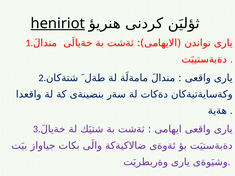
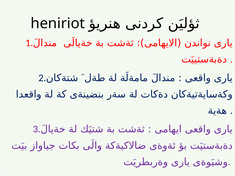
heniriot underline: present -> none (58, 23)
